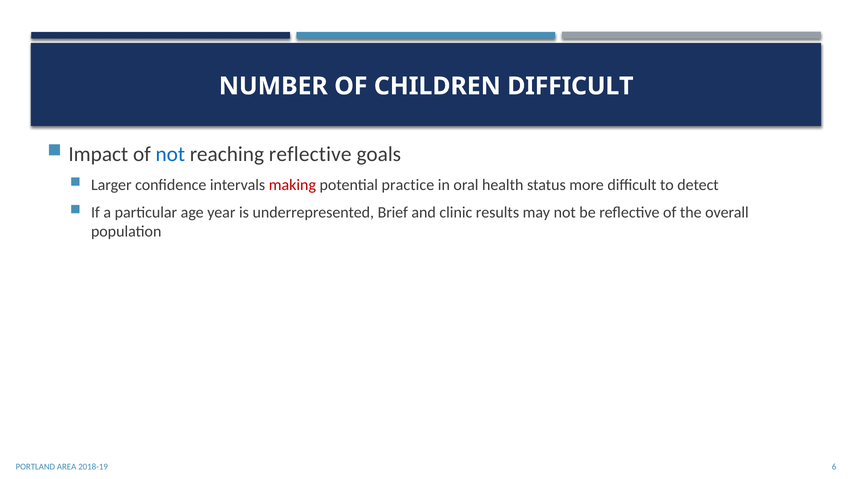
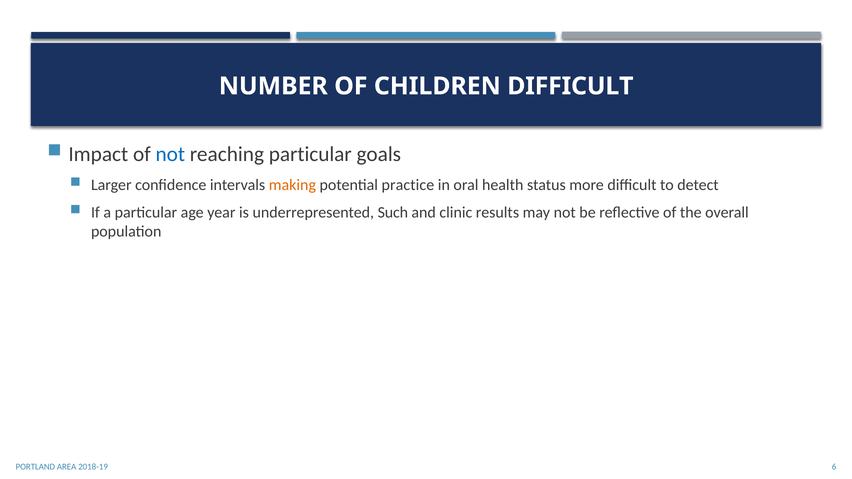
reaching reflective: reflective -> particular (310, 154)
making colour: red -> orange (292, 185)
Brief: Brief -> Such (393, 213)
